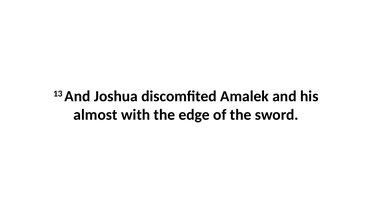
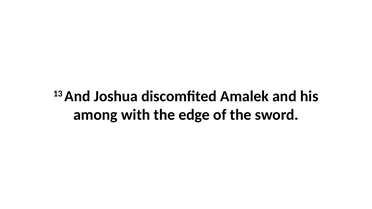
almost: almost -> among (95, 115)
